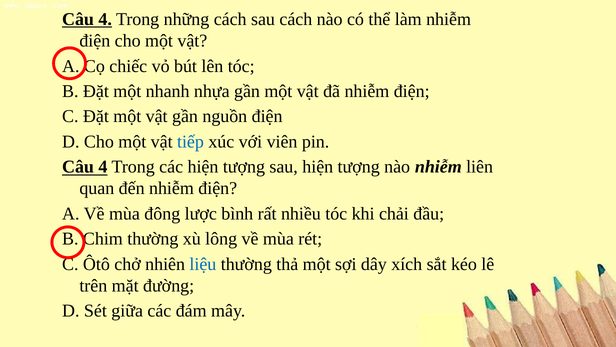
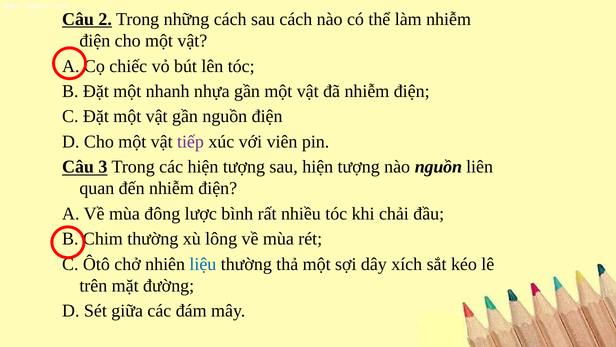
4: 4 -> 2 (105, 19)
tiếp colour: blue -> purple (191, 141)
4: 4 -> 3 (103, 167)
nào nhiễm: nhiễm -> nguồn (438, 167)
